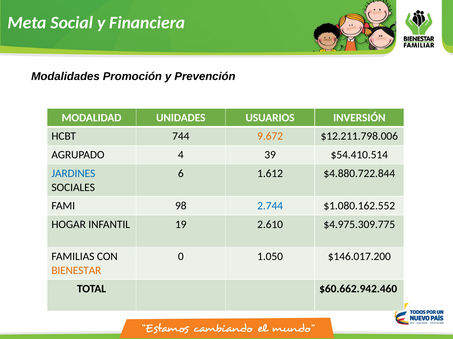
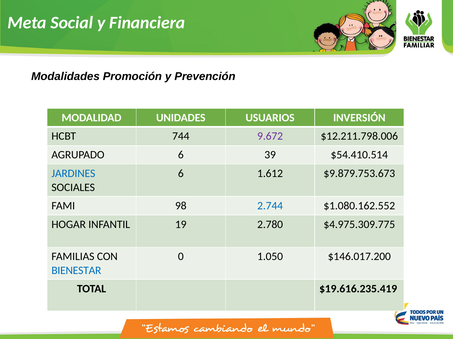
9.672 colour: orange -> purple (270, 137)
AGRUPADO 4: 4 -> 6 (181, 155)
$4.880.722.844: $4.880.722.844 -> $9.879.753.673 (359, 174)
2.610: 2.610 -> 2.780 (270, 225)
BIENESTAR colour: orange -> blue (76, 271)
$60.662.942.460: $60.662.942.460 -> $19.616.235.419 (358, 289)
